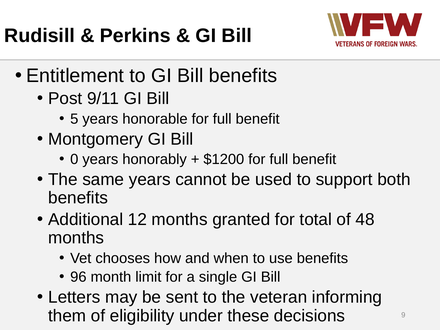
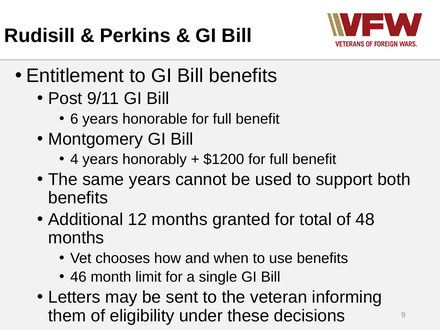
5: 5 -> 6 (74, 119)
0: 0 -> 4 (74, 159)
96: 96 -> 46 (78, 277)
